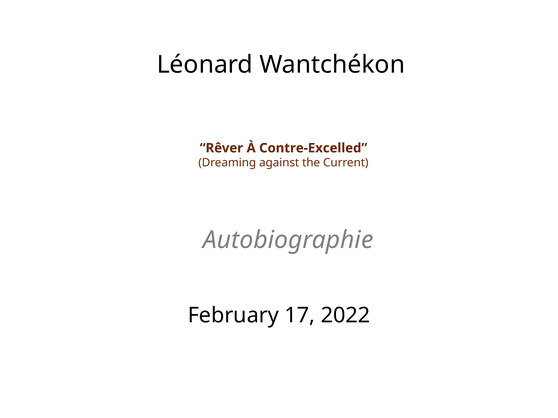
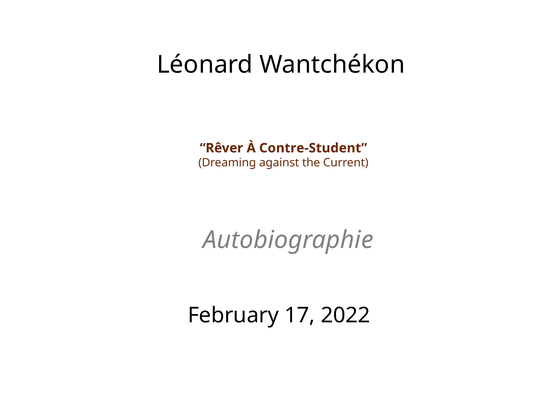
Contre-Excelled: Contre-Excelled -> Contre-Student (313, 148)
